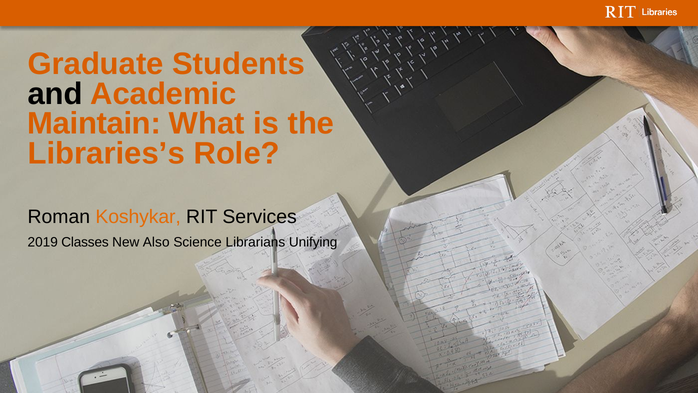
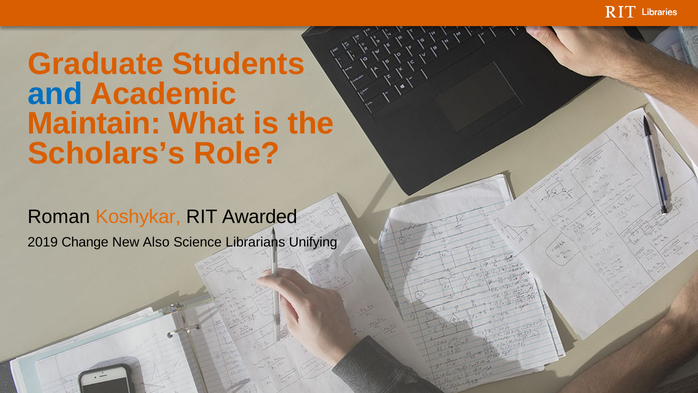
and colour: black -> blue (55, 94)
Libraries’s: Libraries’s -> Scholars’s (106, 153)
Services: Services -> Awarded (260, 217)
Classes: Classes -> Change (85, 242)
